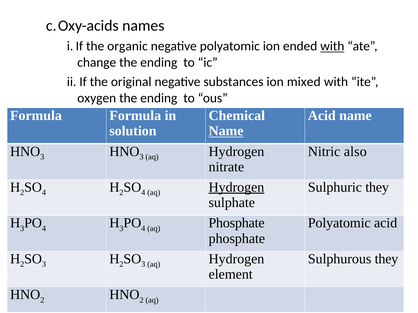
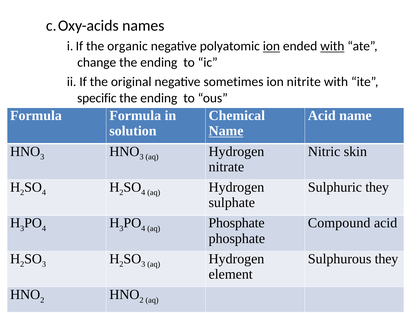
ion underline: none -> present (271, 46)
substances: substances -> sometimes (233, 82)
mixed: mixed -> nitrite (304, 82)
oxygen: oxygen -> specific (97, 98)
also: also -> skin (355, 152)
Hydrogen underline: present -> none (236, 188)
Polyatomic: Polyatomic -> Compound (339, 223)
